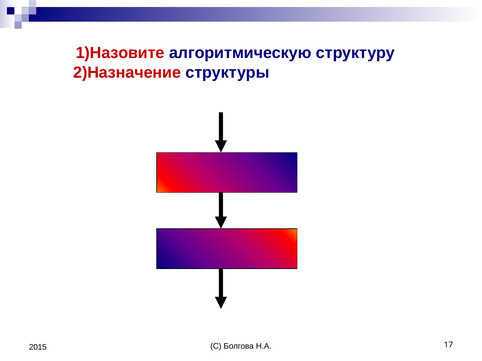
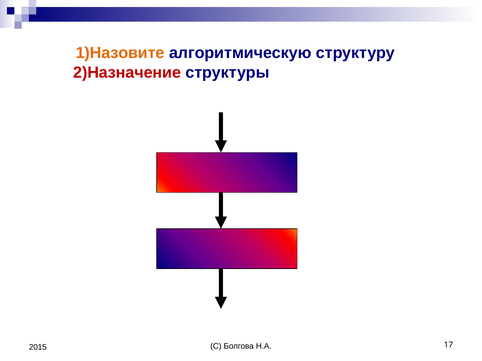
1)Назовите colour: red -> orange (120, 53)
